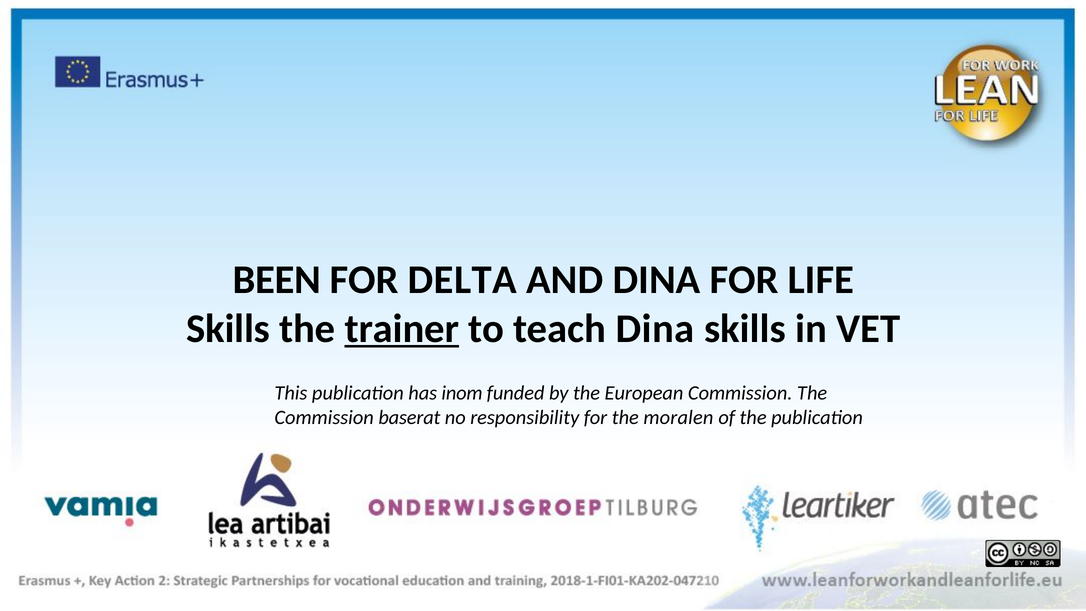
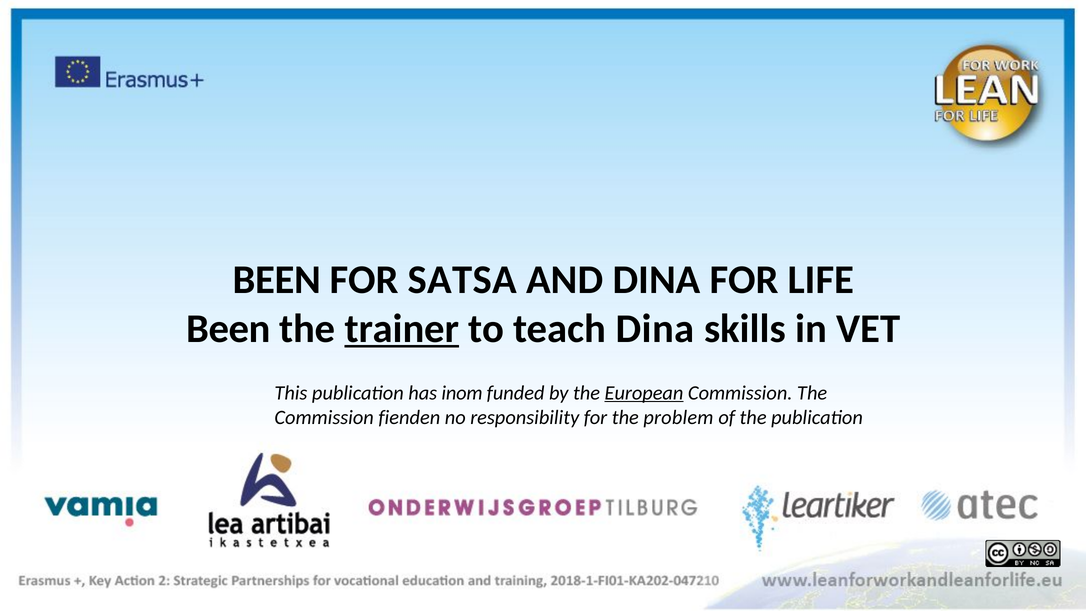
DELTA: DELTA -> SATSA (462, 280)
Skills: Skills -> Been (228, 329)
European underline: none -> present (644, 393)
baserat: baserat -> fienden (409, 417)
moralen: moralen -> problem (678, 417)
